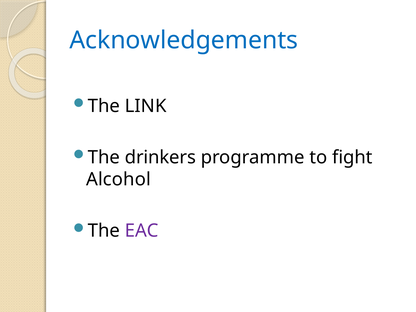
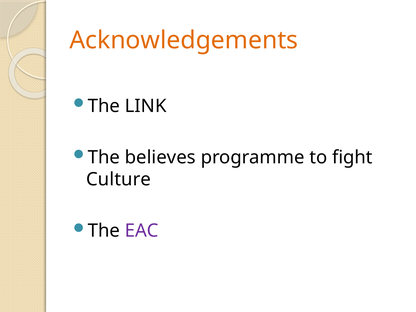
Acknowledgements colour: blue -> orange (184, 40)
drinkers: drinkers -> believes (160, 157)
Alcohol: Alcohol -> Culture (119, 179)
